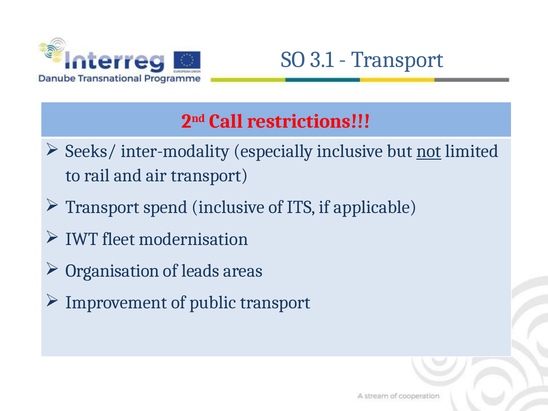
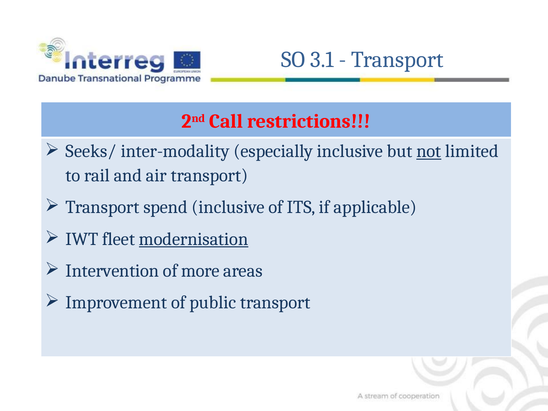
modernisation underline: none -> present (194, 239)
Organisation: Organisation -> Intervention (112, 271)
leads: leads -> more (200, 271)
